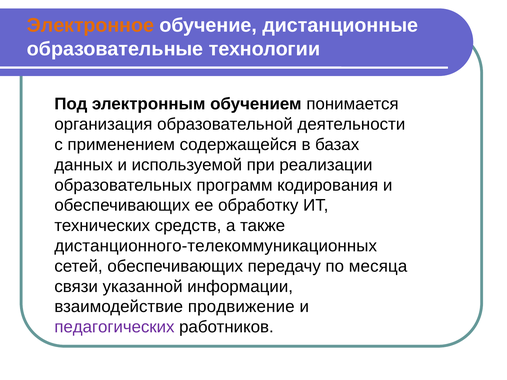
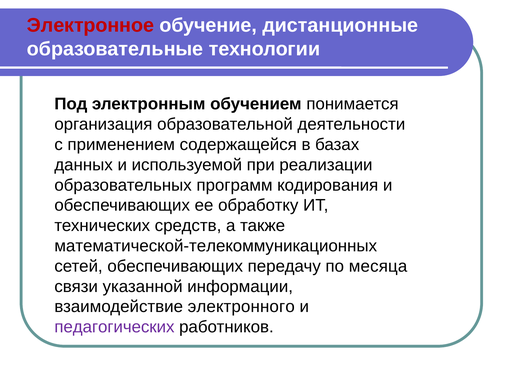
Электронное colour: orange -> red (90, 25)
дистанционного-телекоммуникационных: дистанционного-телекоммуникационных -> математической-телекоммуникационных (216, 246)
продвижение: продвижение -> электронного (241, 307)
